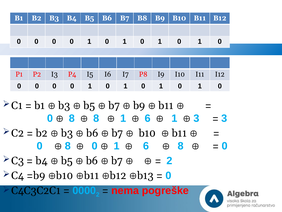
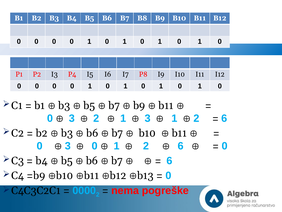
8: 8 -> 3 (72, 118)
8: 8 -> 2 (96, 118)
6: 6 -> 3 (148, 118)
3: 3 -> 2 (196, 118)
3: 3 -> 6 (224, 118)
8: 8 -> 3 (68, 146)
6: 6 -> 2 (146, 146)
8: 8 -> 6 (181, 146)
2: 2 -> 6 (169, 160)
